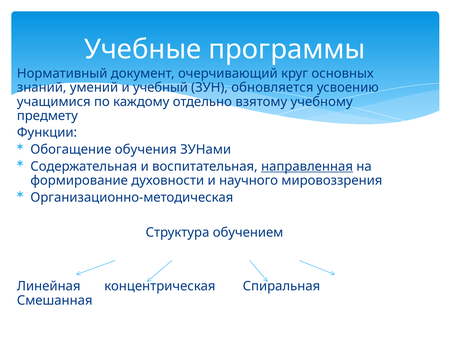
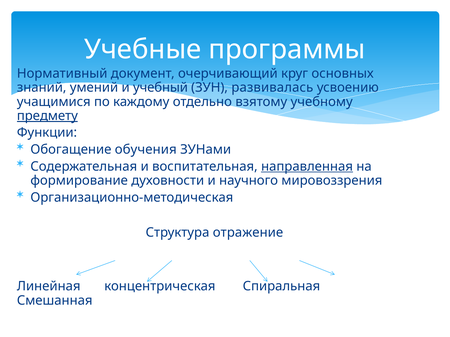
обновляется: обновляется -> развивалась (272, 88)
предмету underline: none -> present (47, 116)
обучением: обучением -> отражение (248, 233)
